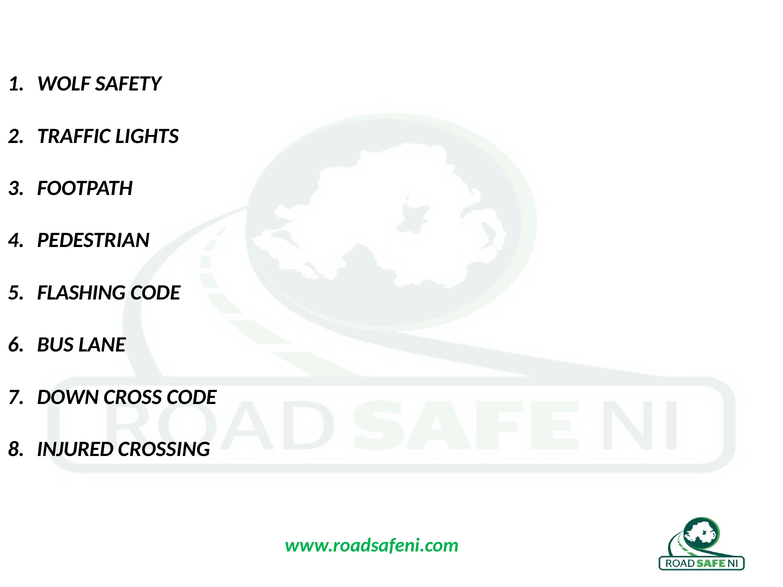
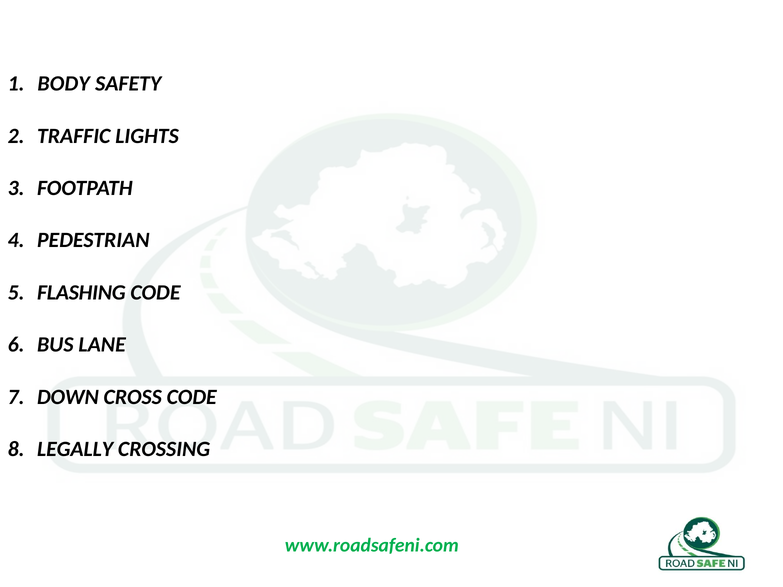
WOLF: WOLF -> BODY (64, 84)
INJURED: INJURED -> LEGALLY (75, 449)
